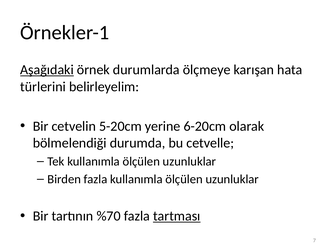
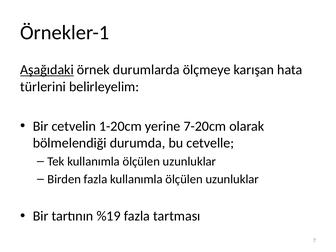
5-20cm: 5-20cm -> 1-20cm (120, 126)
6-20cm: 6-20cm -> 7-20cm (205, 126)
%70: %70 -> %19 (109, 216)
tartması underline: present -> none (177, 216)
